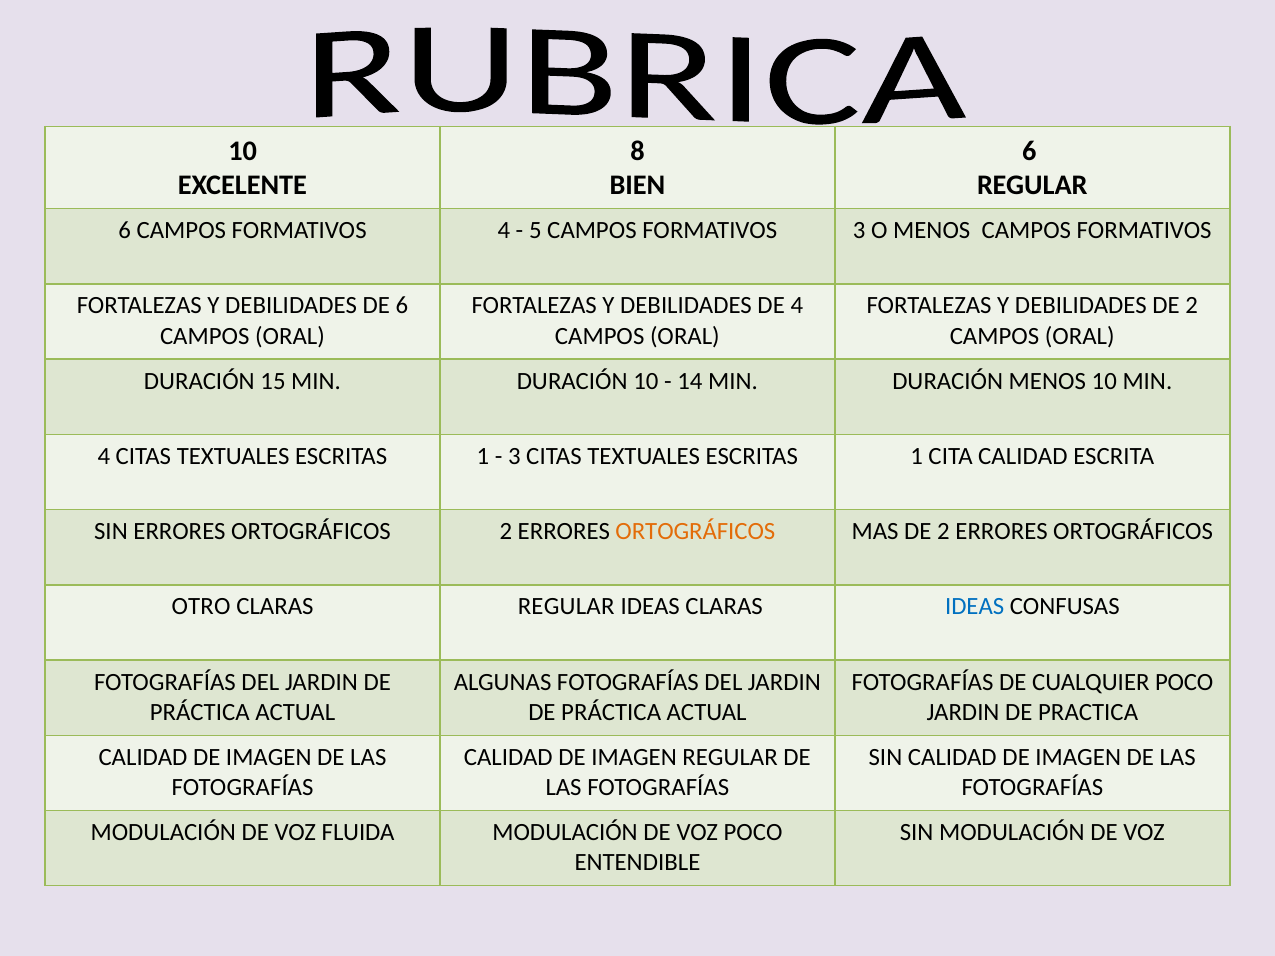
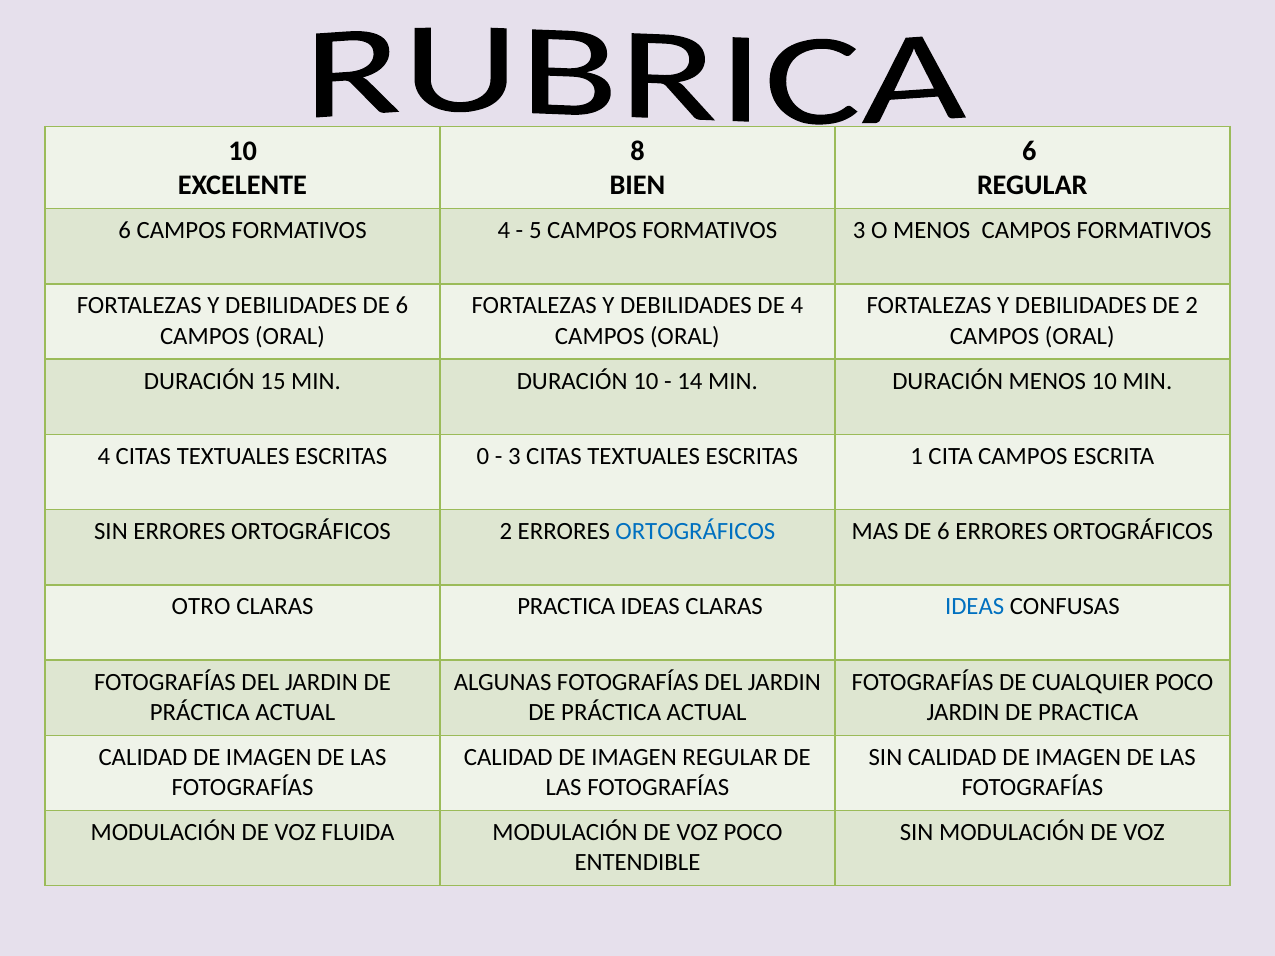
1: 1 -> 0 (483, 456)
CITA CALIDAD: CALIDAD -> CAMPOS (1023, 456)
ORTOGRÁFICOS colour: orange -> blue (695, 532)
MAS DE 2: 2 -> 6 (943, 532)
CLARAS REGULAR: REGULAR -> PRACTICA (566, 607)
